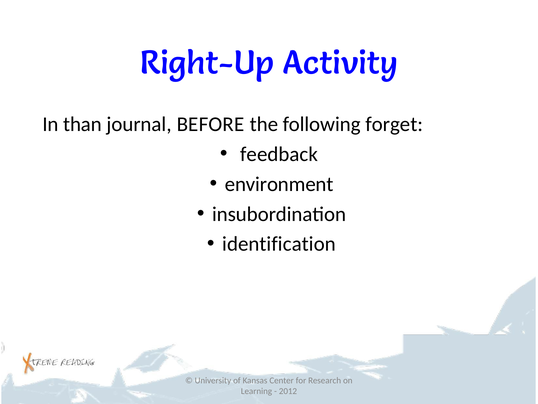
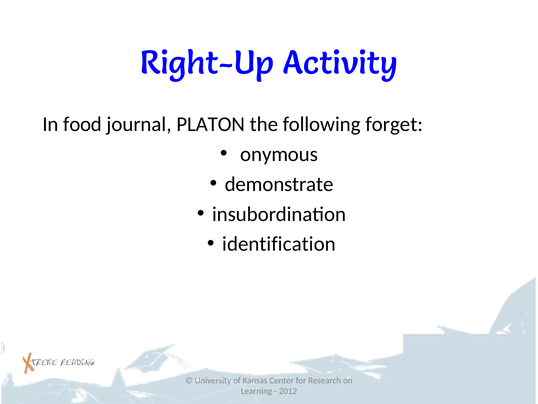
than: than -> food (83, 124)
BEFORE: BEFORE -> PLATON (211, 124)
feedback: feedback -> onymous (279, 154)
environment: environment -> demonstrate (279, 184)
